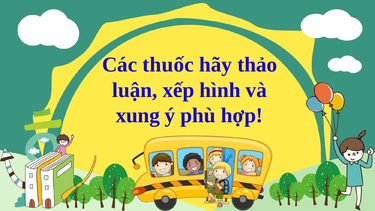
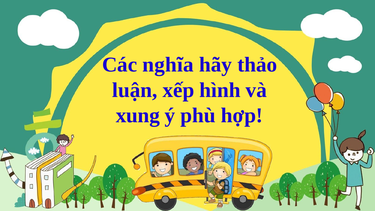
thuốc: thuốc -> nghĩa (168, 65)
